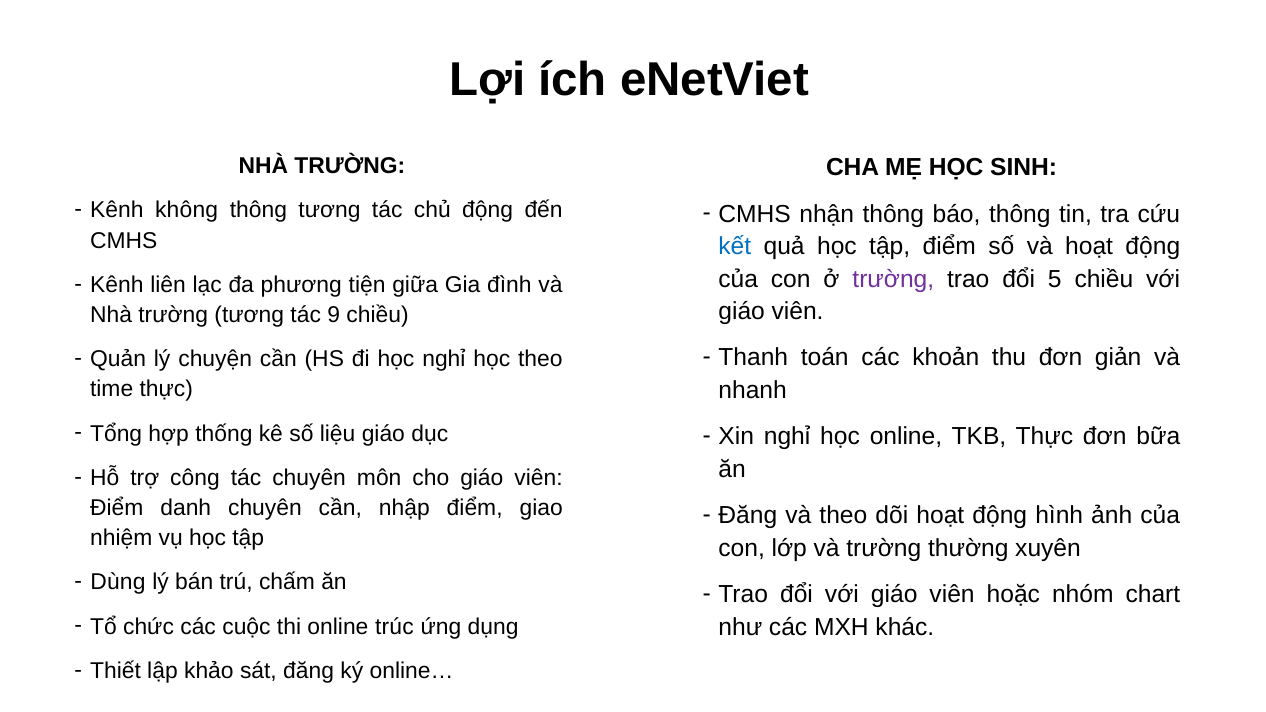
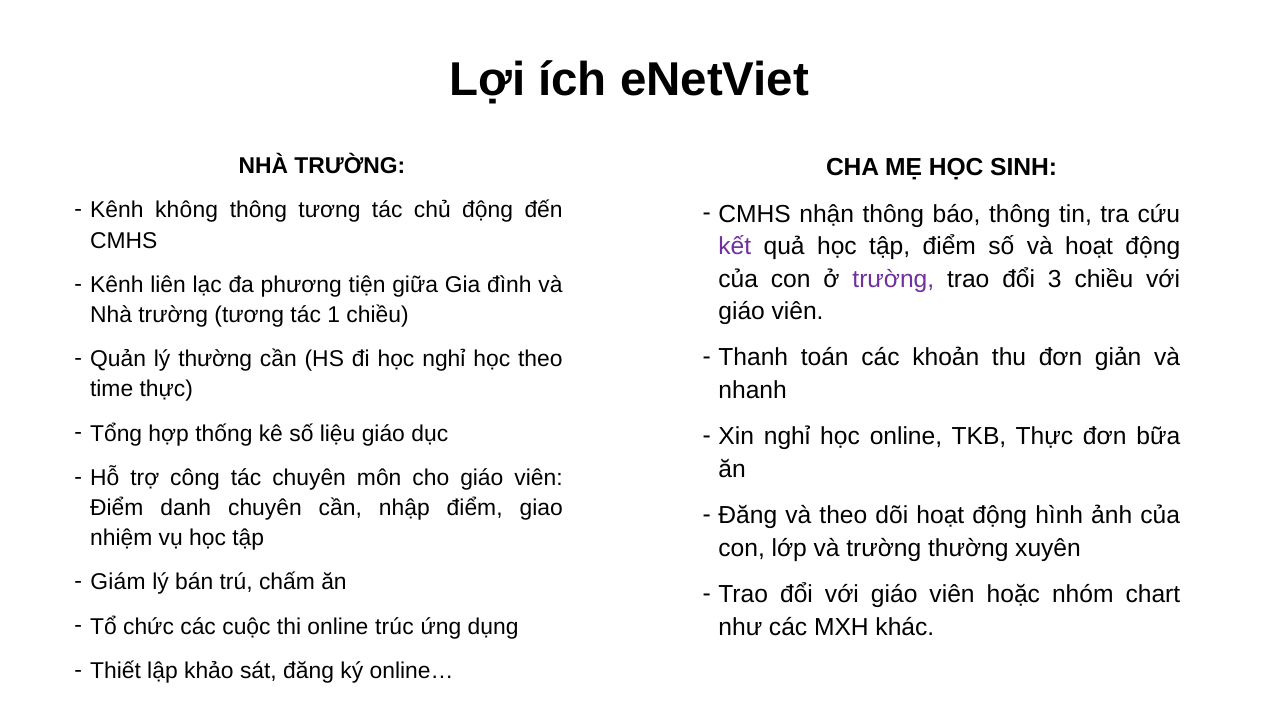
kết colour: blue -> purple (735, 247)
5: 5 -> 3 (1055, 279)
9: 9 -> 1 (334, 315)
lý chuyện: chuyện -> thường (215, 359)
Dùng: Dùng -> Giám (118, 582)
